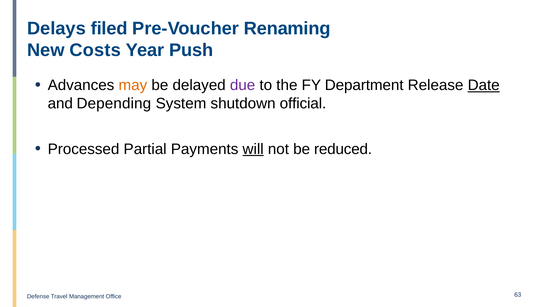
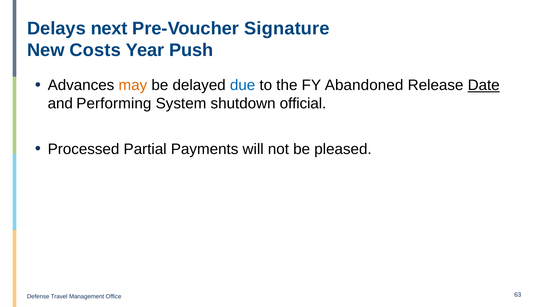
filed: filed -> next (109, 28)
Renaming: Renaming -> Signature (287, 28)
due colour: purple -> blue (243, 85)
Department: Department -> Abandoned (364, 85)
Depending: Depending -> Performing (114, 104)
will underline: present -> none (253, 149)
reduced: reduced -> pleased (343, 149)
